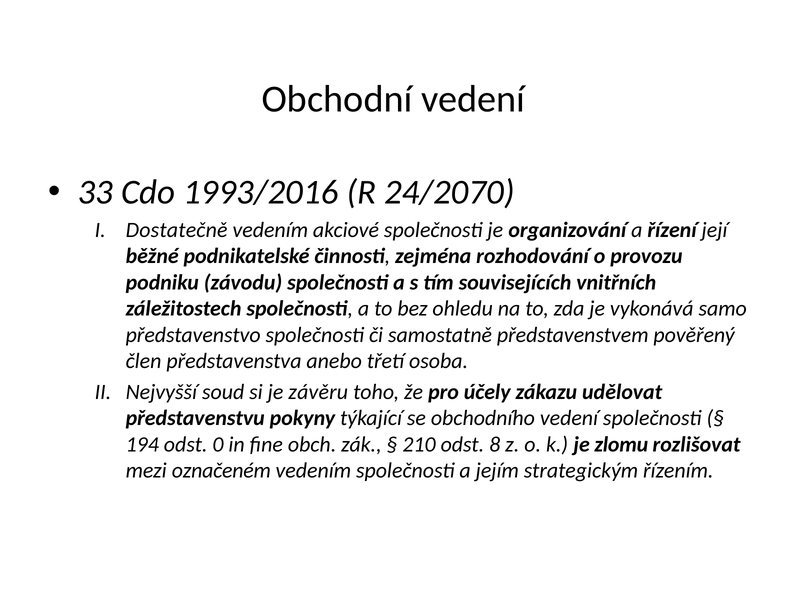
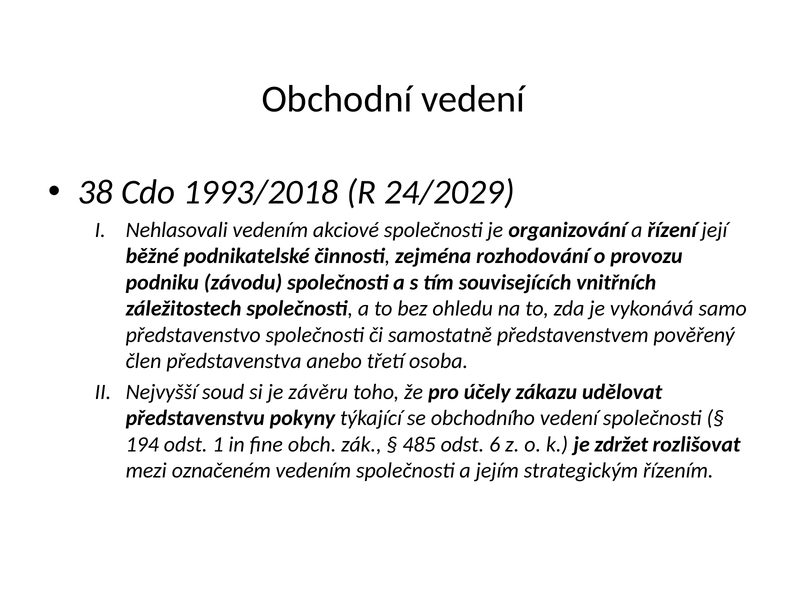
33: 33 -> 38 (95, 192)
1993/2016: 1993/2016 -> 1993/2018 (261, 192)
24/2070: 24/2070 -> 24/2029 (449, 192)
Dostatečně: Dostatečně -> Nehlasovali (177, 230)
0: 0 -> 1 (218, 445)
210: 210 -> 485 (419, 445)
8: 8 -> 6 (495, 445)
zlomu: zlomu -> zdržet (621, 445)
